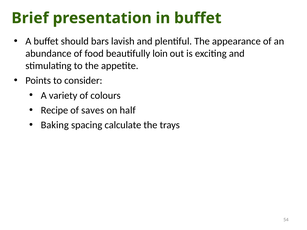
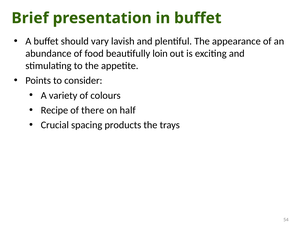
bars: bars -> vary (100, 41)
saves: saves -> there (93, 110)
Baking: Baking -> Crucial (55, 125)
calculate: calculate -> products (123, 125)
